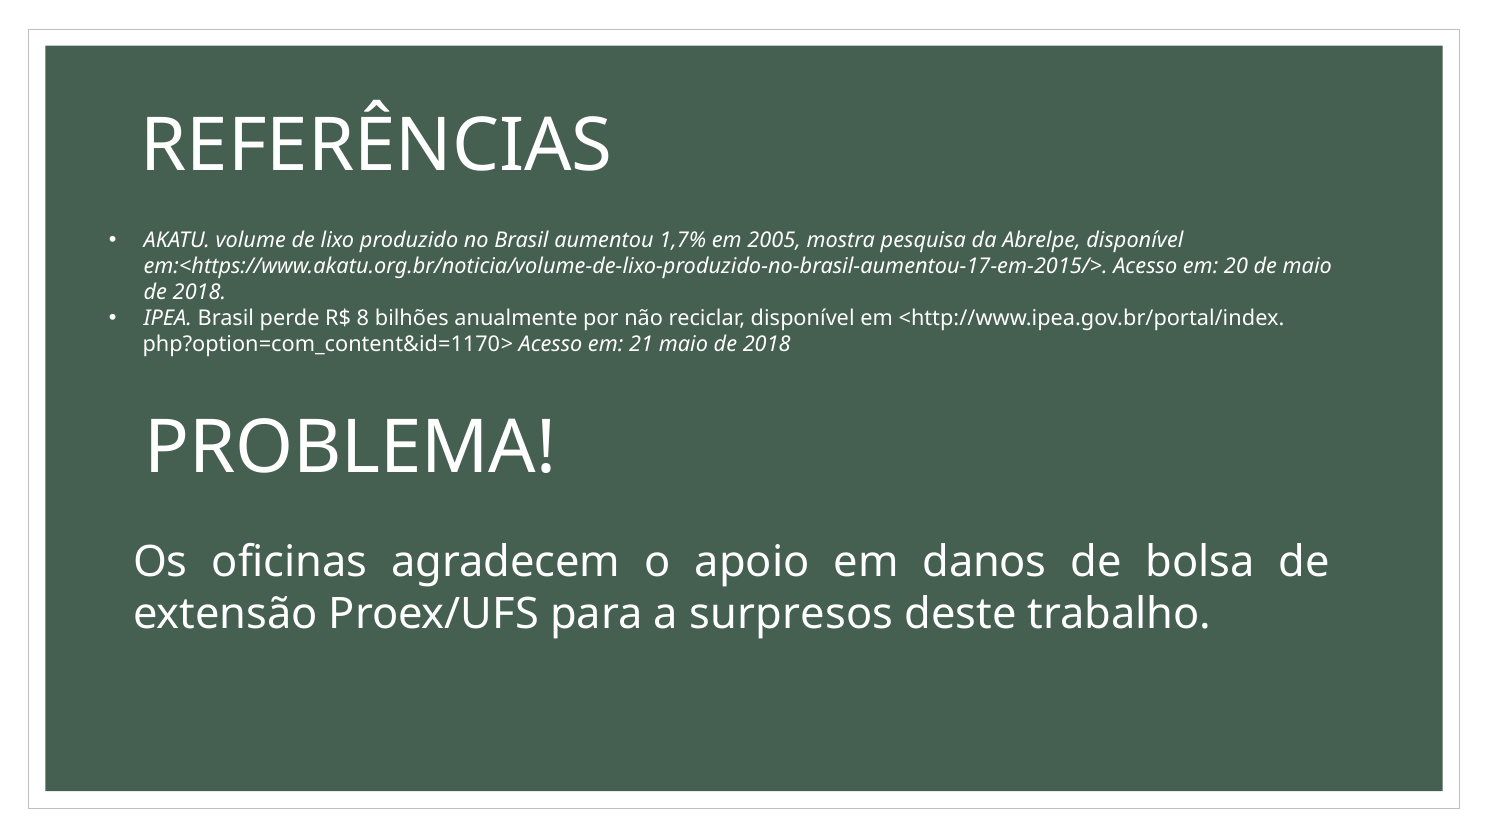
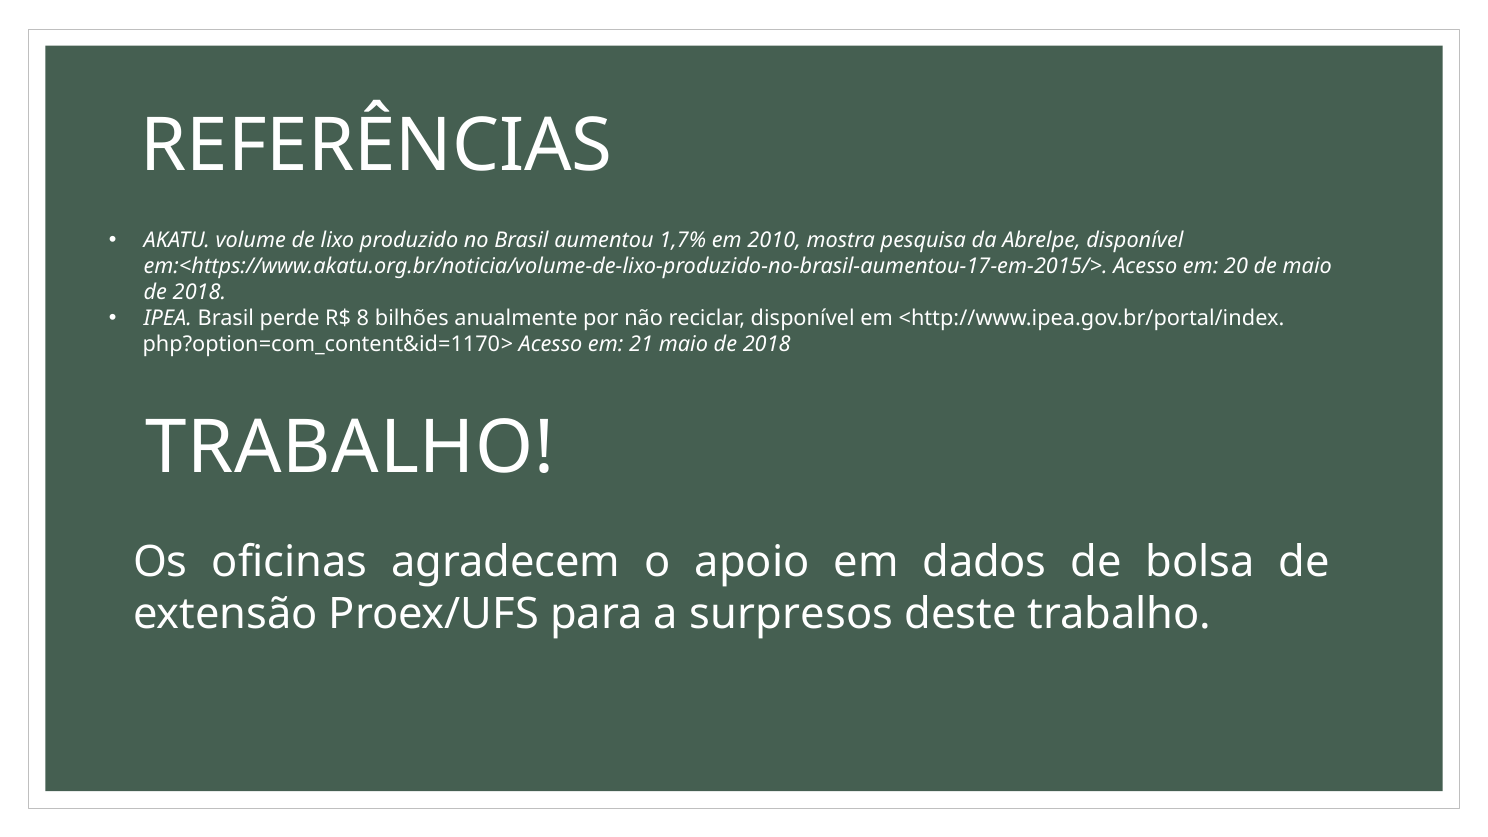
2005: 2005 -> 2010 (774, 240)
PROBLEMA: PROBLEMA -> TRABALHO (350, 448)
danos: danos -> dados (985, 562)
